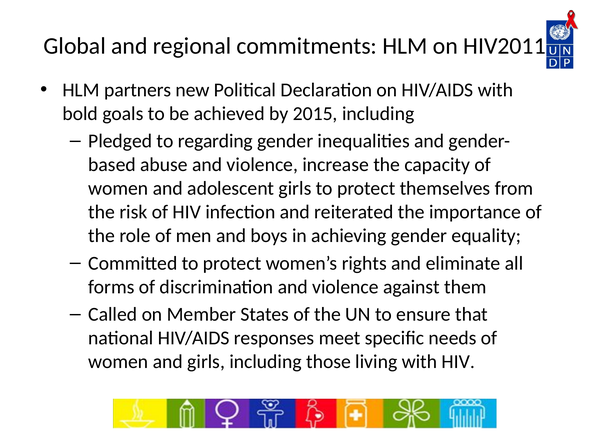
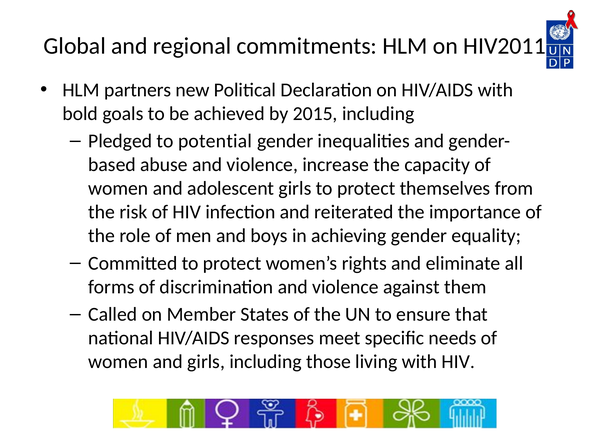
regarding: regarding -> potential (215, 141)
